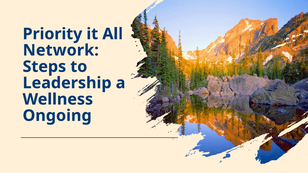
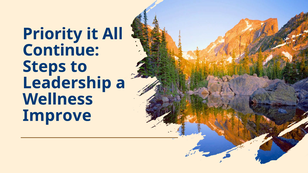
Network: Network -> Continue (61, 50)
Ongoing: Ongoing -> Improve (57, 116)
